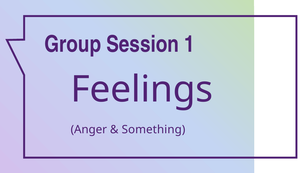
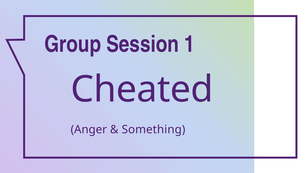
Feelings: Feelings -> Cheated (142, 90)
